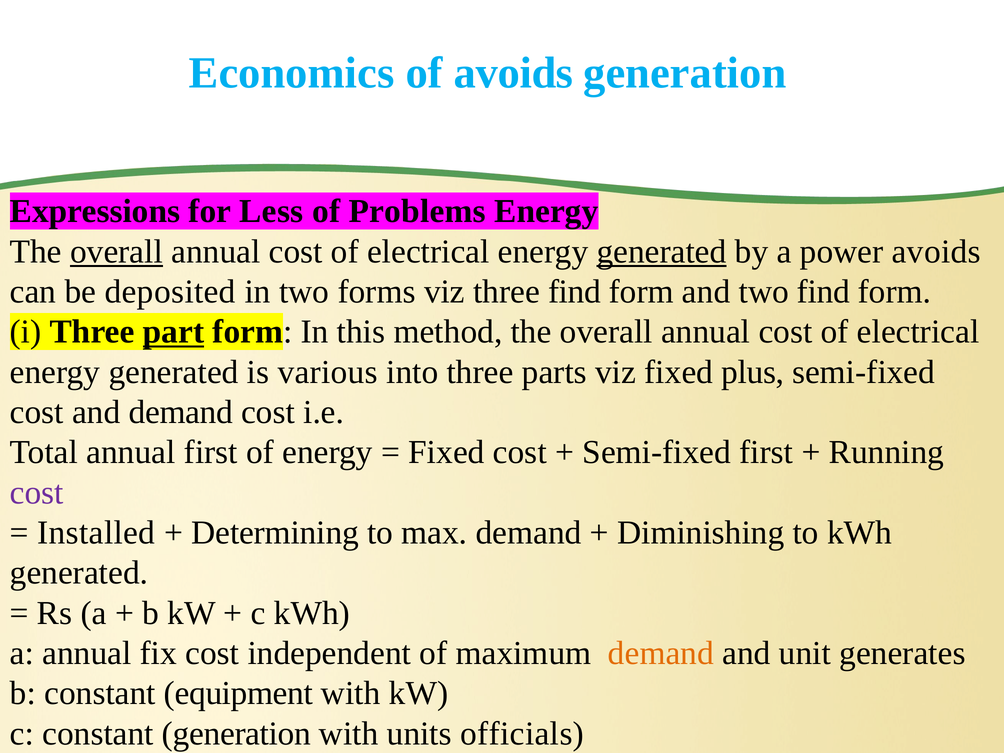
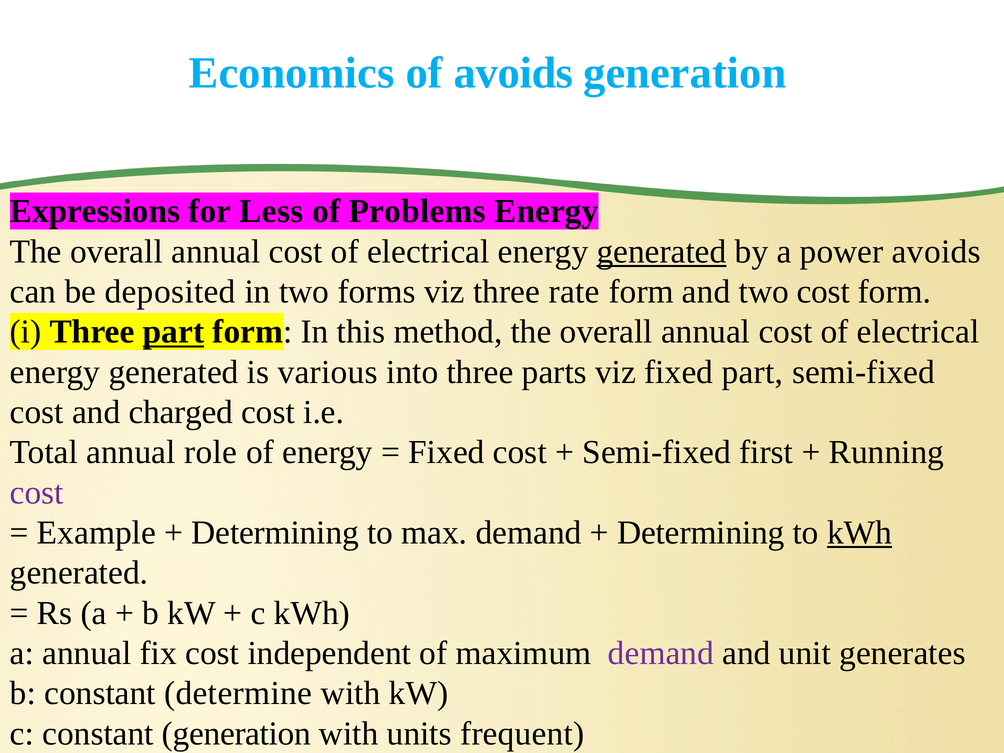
overall underline: present -> none (116, 252)
three find: find -> rate (574, 292)
two find: find -> cost (823, 292)
fixed plus: plus -> part (752, 372)
and demand: demand -> charged (181, 412)
annual first: first -> role (211, 452)
Installed: Installed -> Example (96, 533)
Diminishing: Diminishing -> Determining (701, 533)
kWh underline: none -> present (860, 533)
demand colour: orange -> purple (661, 653)
equipment: equipment -> determine (238, 693)
officials: officials -> frequent (522, 733)
